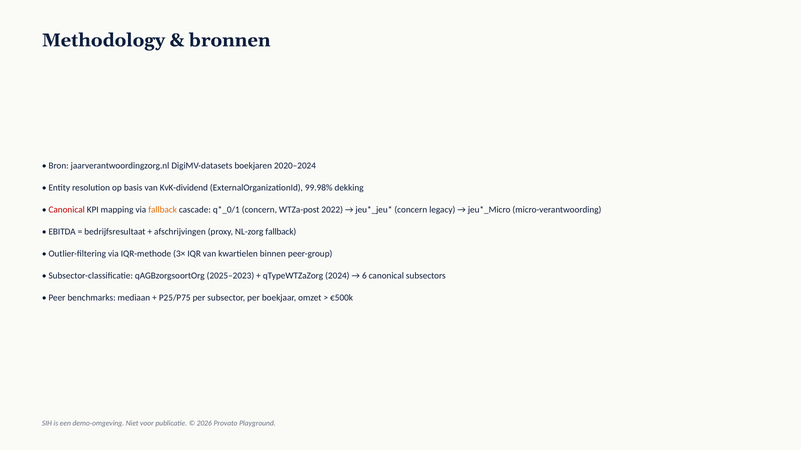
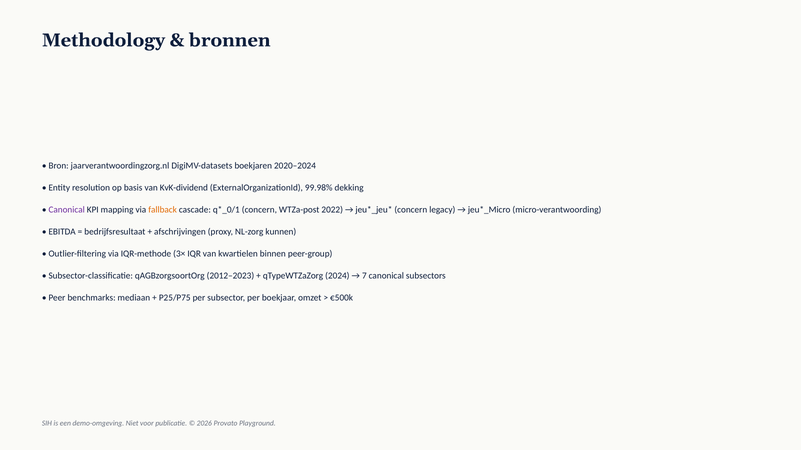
Canonical colour: red -> purple (67, 210)
NL-zorg fallback: fallback -> kunnen (281, 232)
2025–2023: 2025–2023 -> 2012–2023 (230, 276)
6: 6 -> 7 (364, 276)
